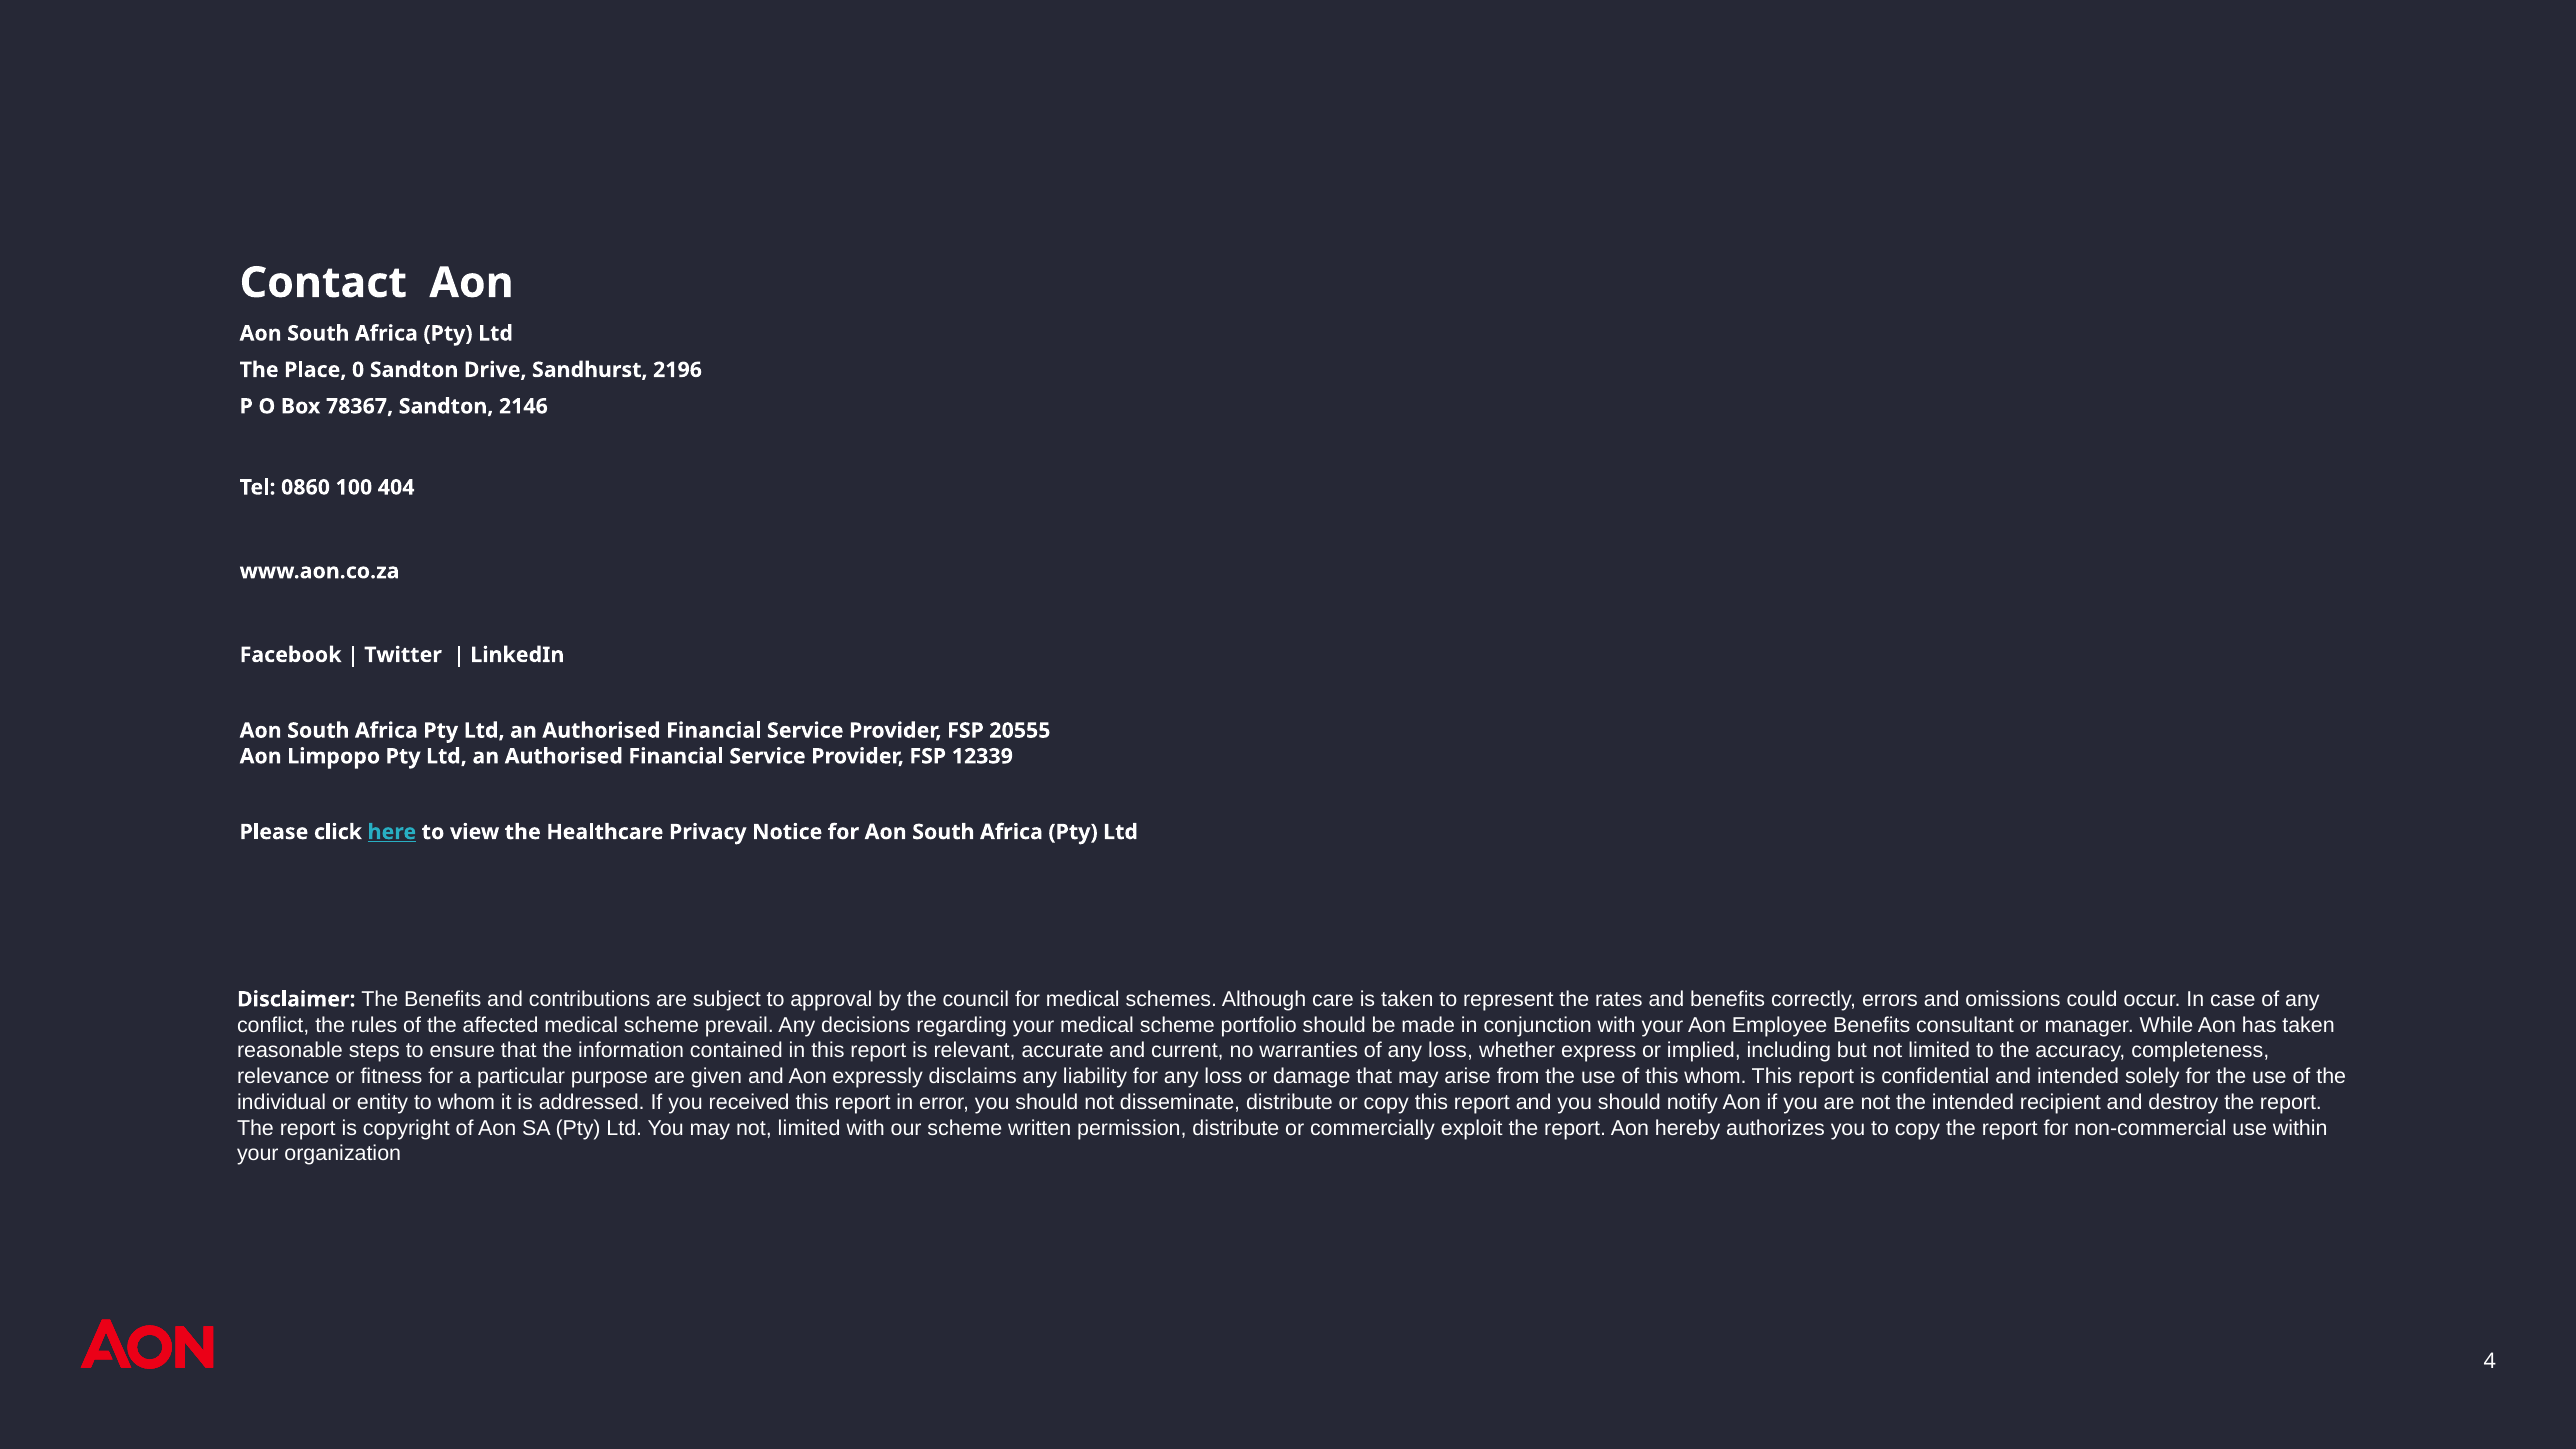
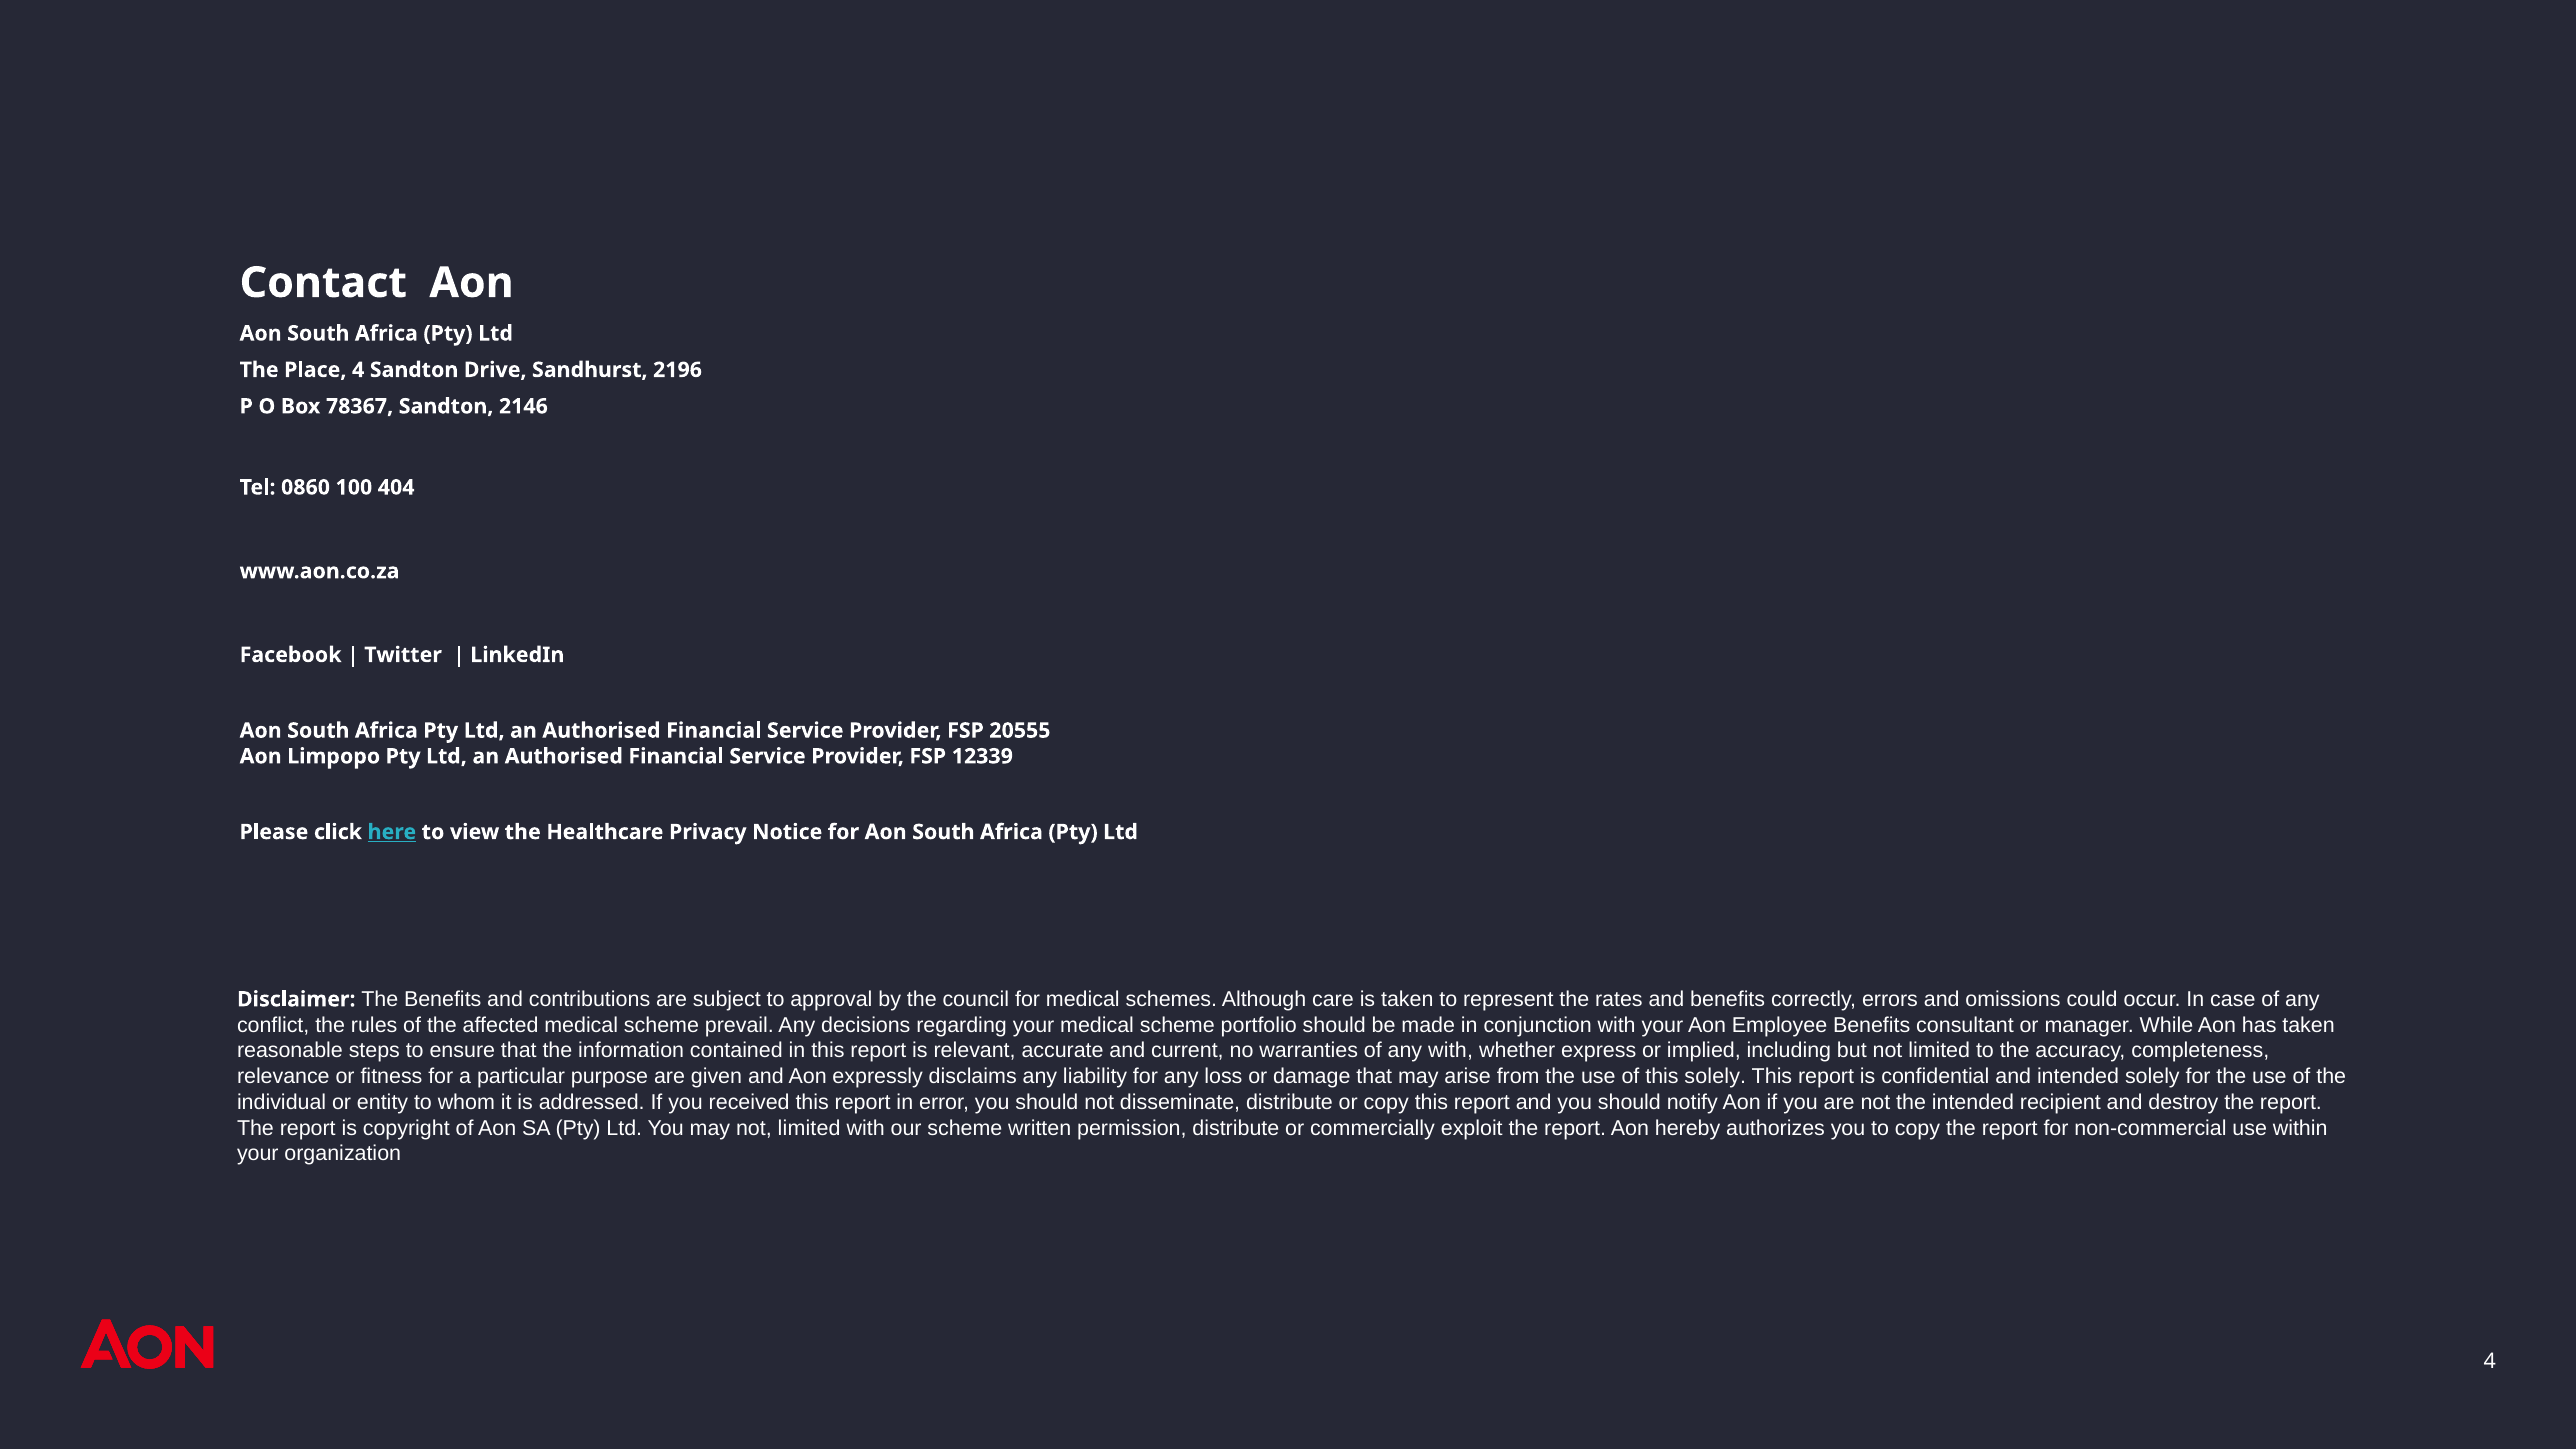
Place 0: 0 -> 4 (358, 370)
of any loss: loss -> with (1451, 1051)
this whom: whom -> solely (1715, 1077)
